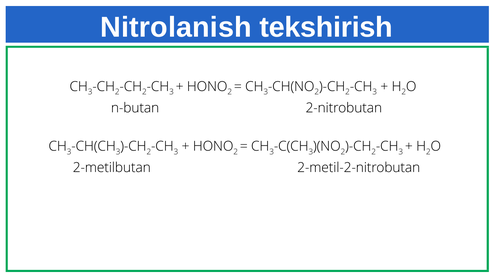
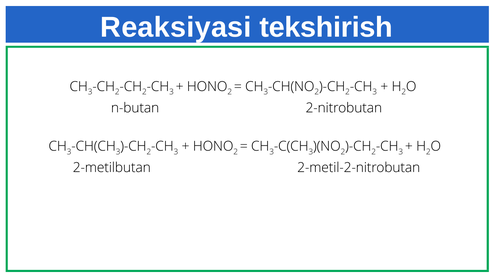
Nitrolanish: Nitrolanish -> Reaksiyasi (176, 27)
